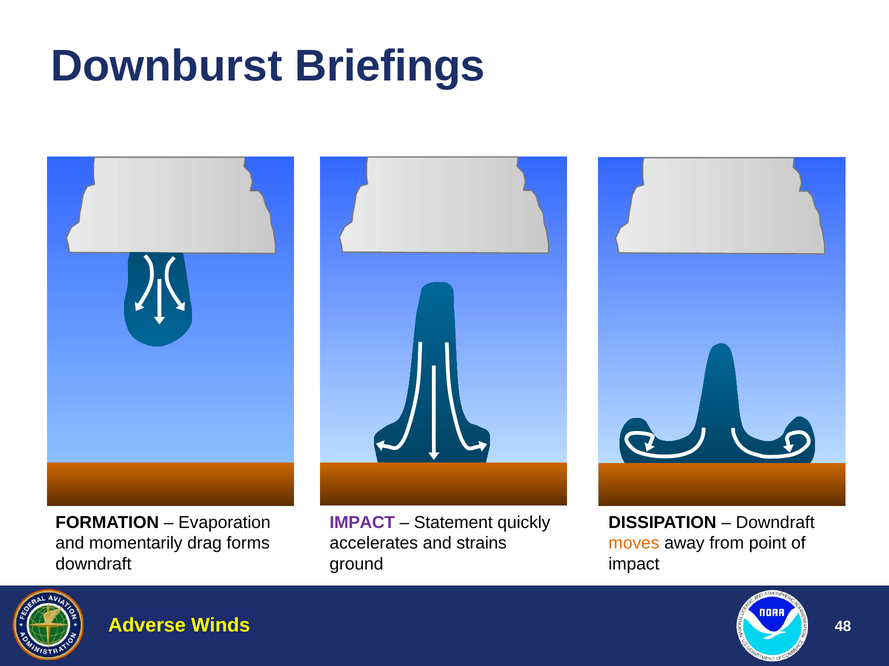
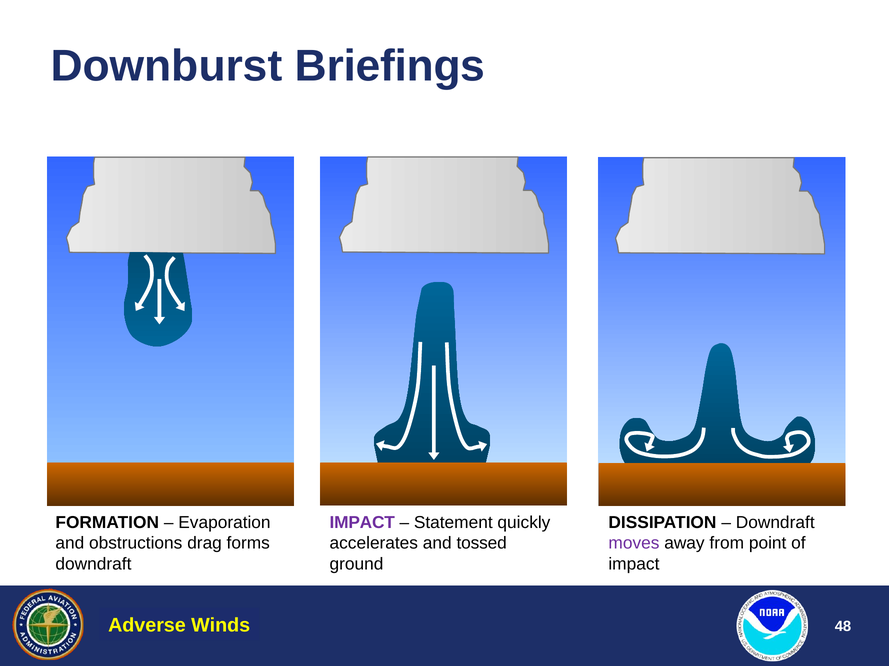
strains: strains -> tossed (482, 544)
momentarily: momentarily -> obstructions (136, 544)
moves colour: orange -> purple (634, 544)
